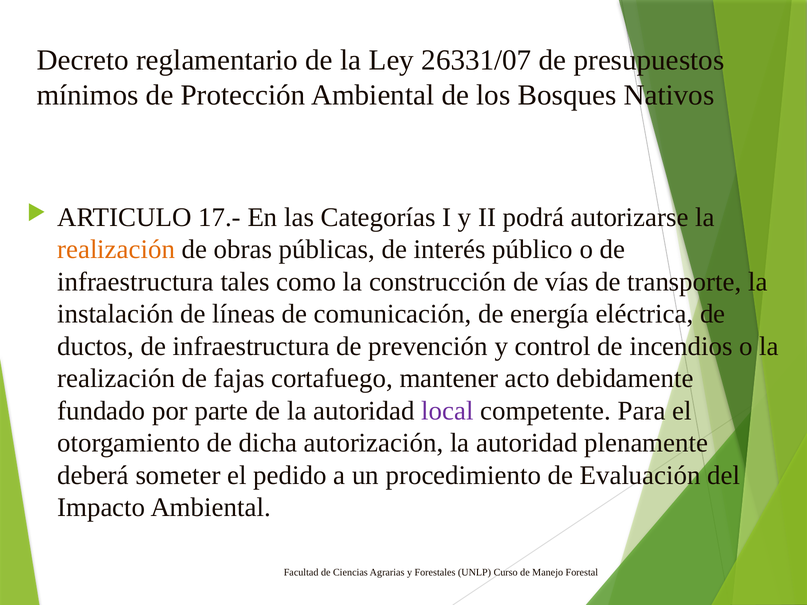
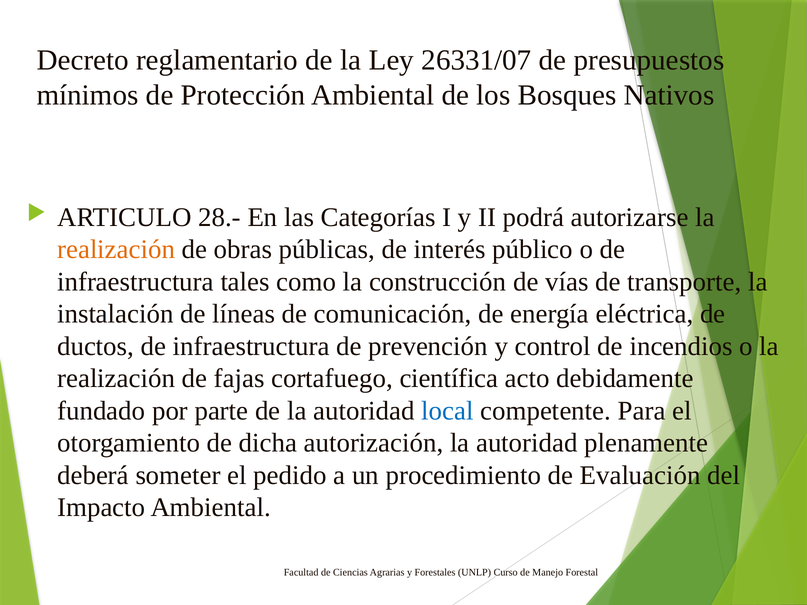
17.-: 17.- -> 28.- (220, 217)
mantener: mantener -> científica (449, 379)
local colour: purple -> blue (448, 411)
